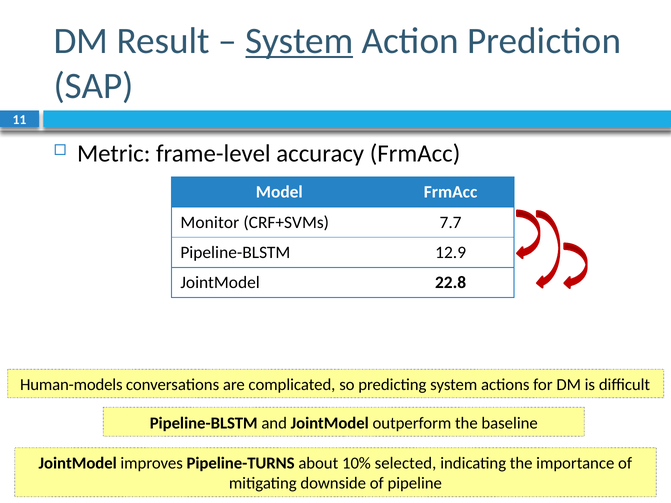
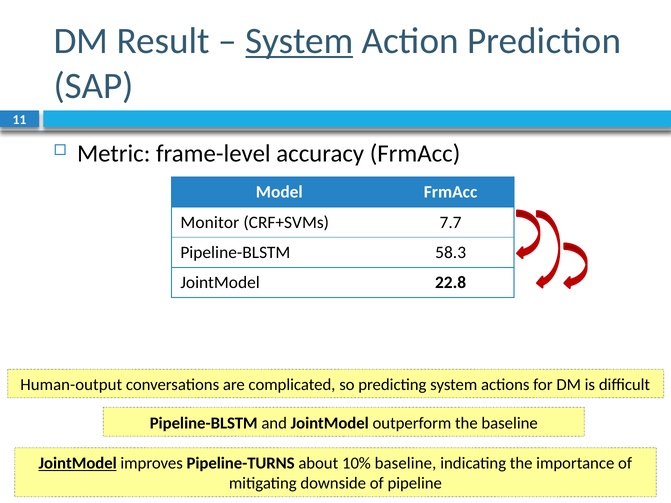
12.9: 12.9 -> 58.3 (451, 253)
Human-models: Human-models -> Human-output (71, 385)
JointModel underline: none -> present (78, 464)
10% selected: selected -> baseline (405, 464)
